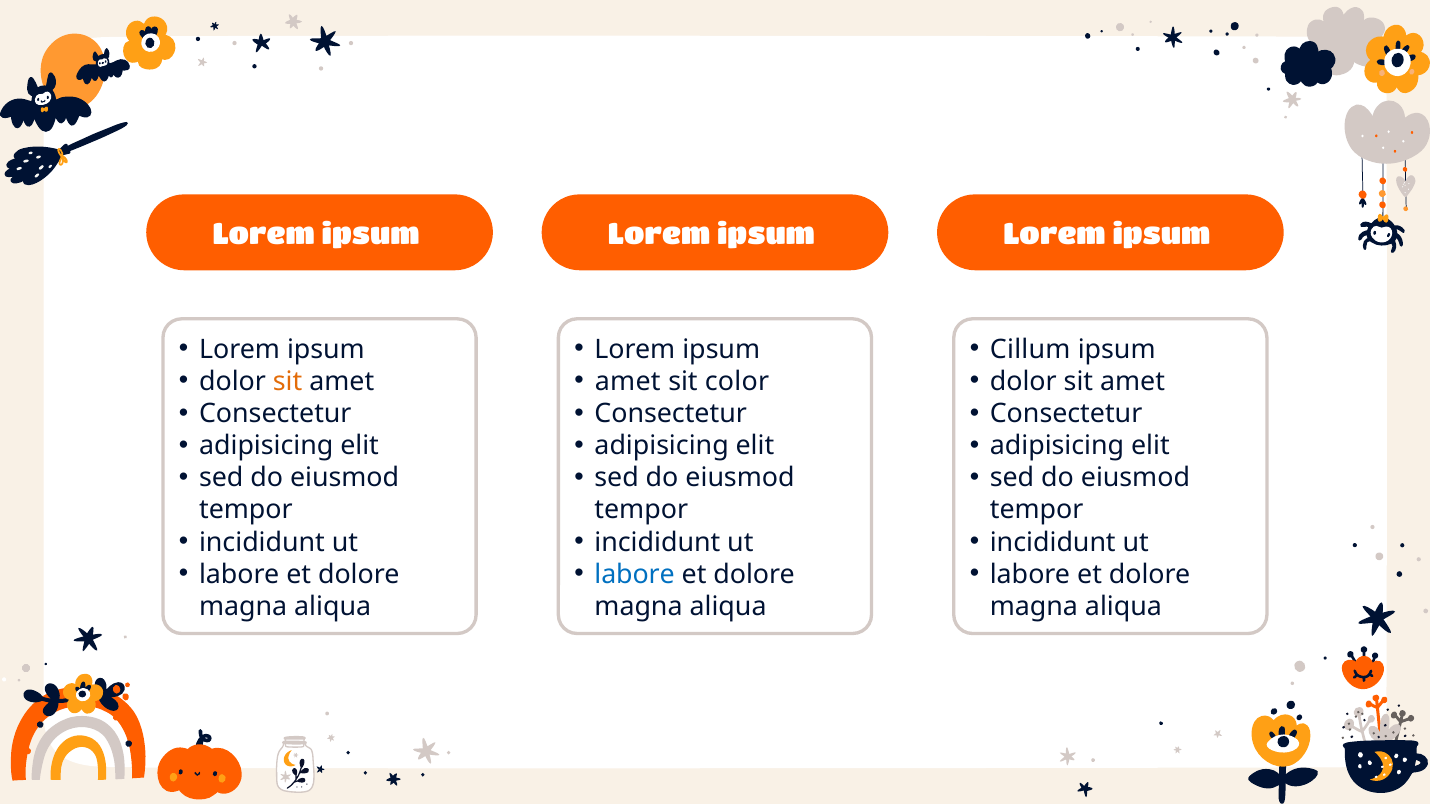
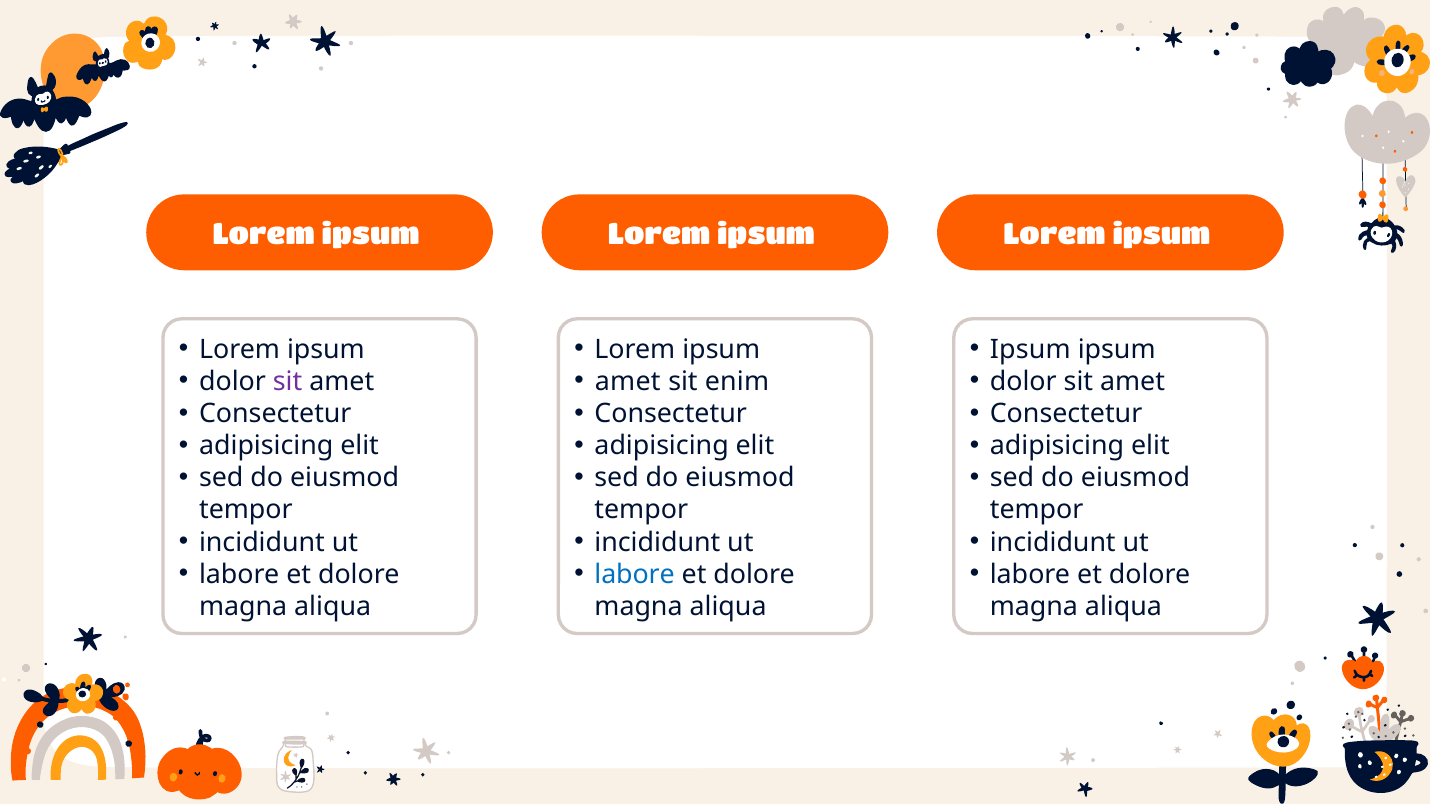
Cillum: Cillum -> Ipsum (1030, 350)
sit colour: orange -> purple (288, 382)
color: color -> enim (737, 382)
